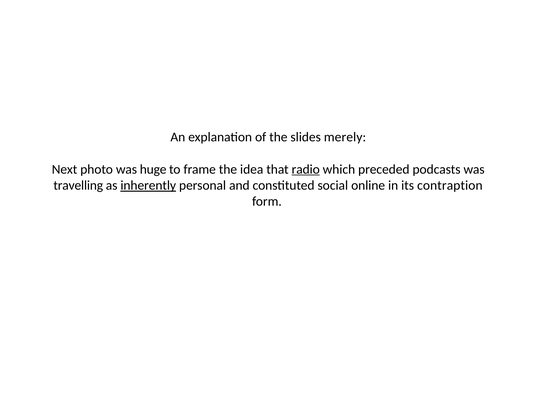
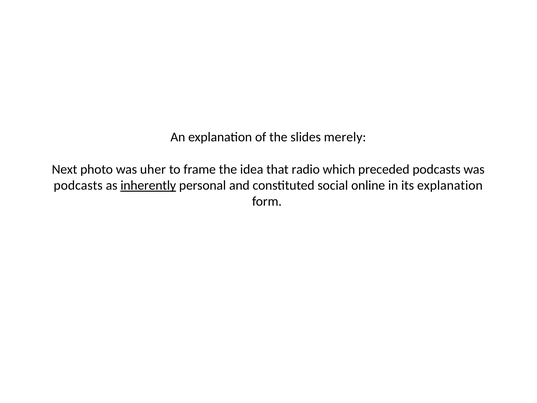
huge: huge -> uher (153, 169)
radio underline: present -> none (306, 169)
travelling: travelling -> podcasts (78, 185)
its contraption: contraption -> explanation (450, 185)
